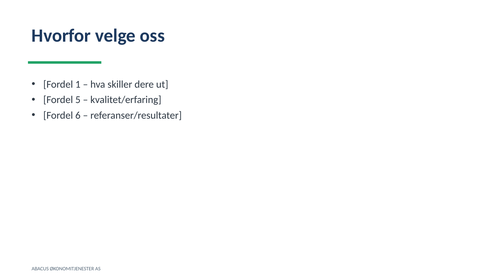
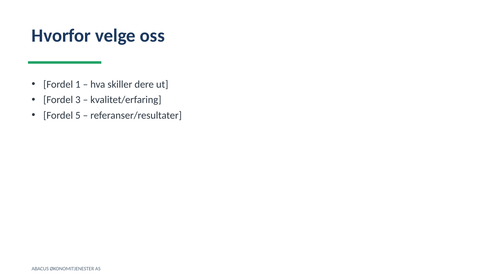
5: 5 -> 3 (78, 100)
6: 6 -> 5 (78, 115)
